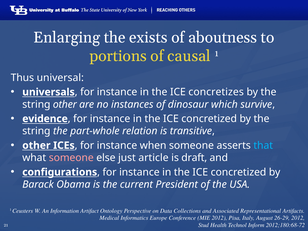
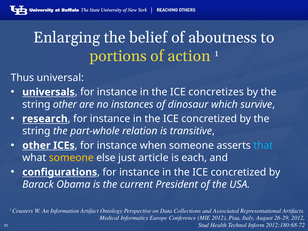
exists: exists -> belief (148, 38)
causal: causal -> action (189, 56)
evidence: evidence -> research (45, 119)
someone colour: pink -> yellow (71, 158)
draft: draft -> each (194, 158)
